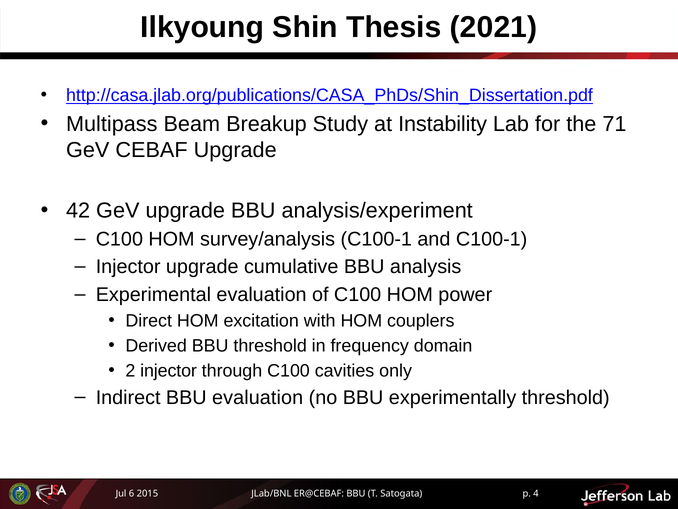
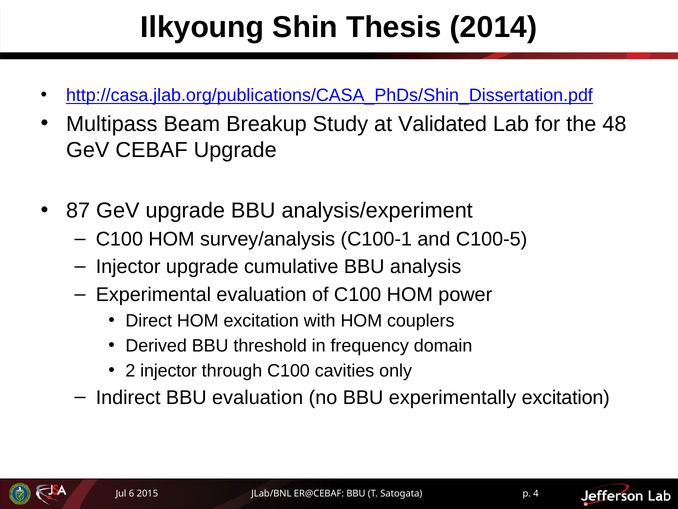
2021: 2021 -> 2014 (493, 28)
Instability: Instability -> Validated (443, 124)
71: 71 -> 48 (614, 124)
42: 42 -> 87 (78, 210)
and C100-1: C100-1 -> C100-5 (492, 239)
experimentally threshold: threshold -> excitation (566, 397)
